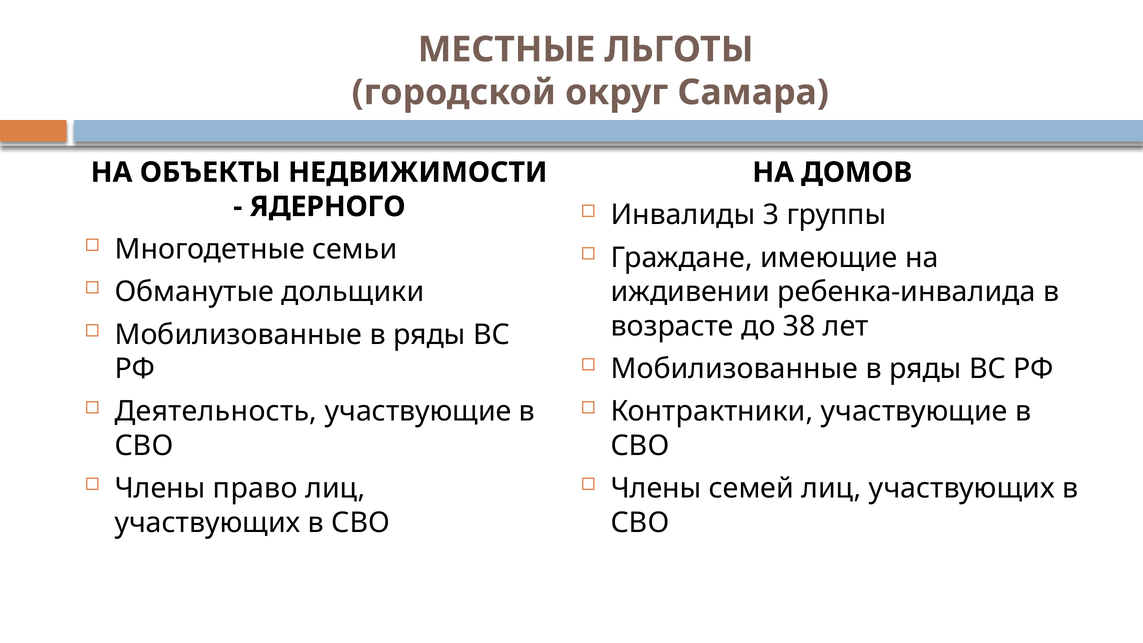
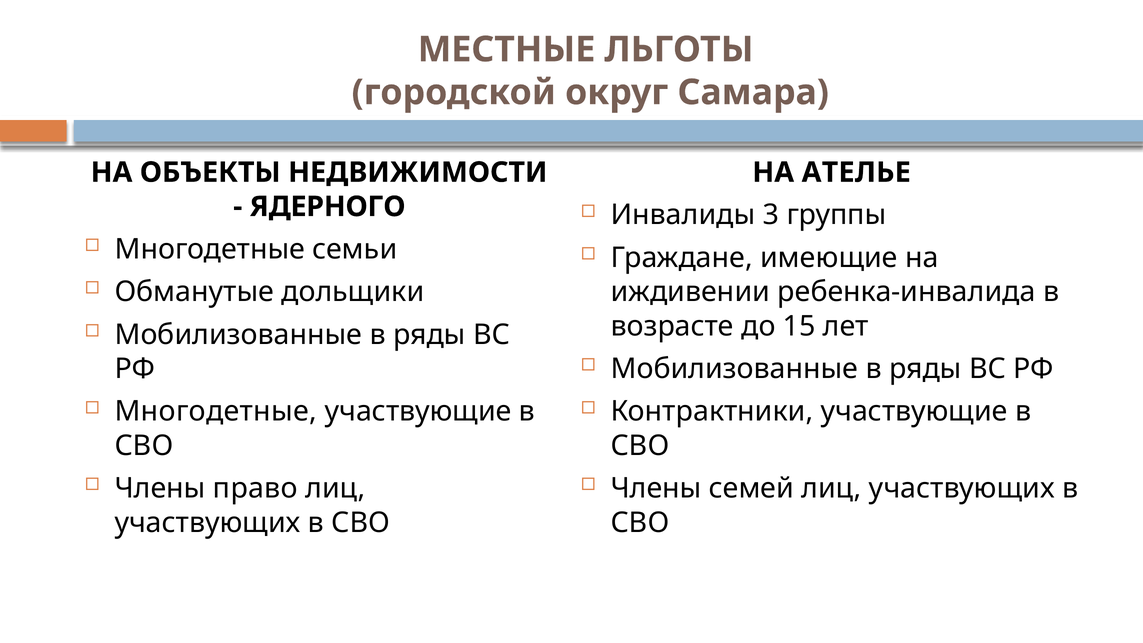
ДОМОВ: ДОМОВ -> АТЕЛЬЕ (856, 172)
38: 38 -> 15 (799, 326)
Деятельность: Деятельность -> Многодетные (216, 411)
